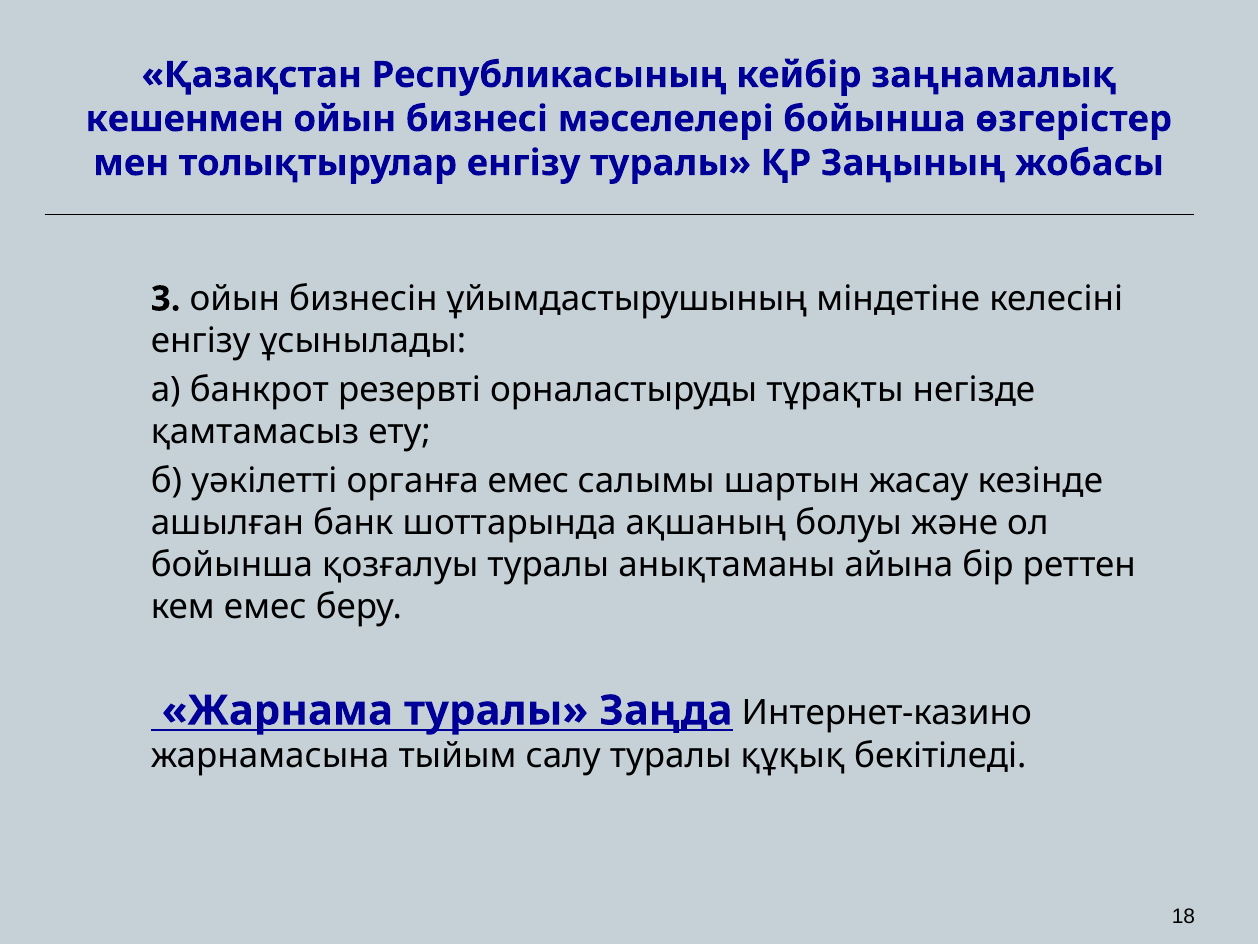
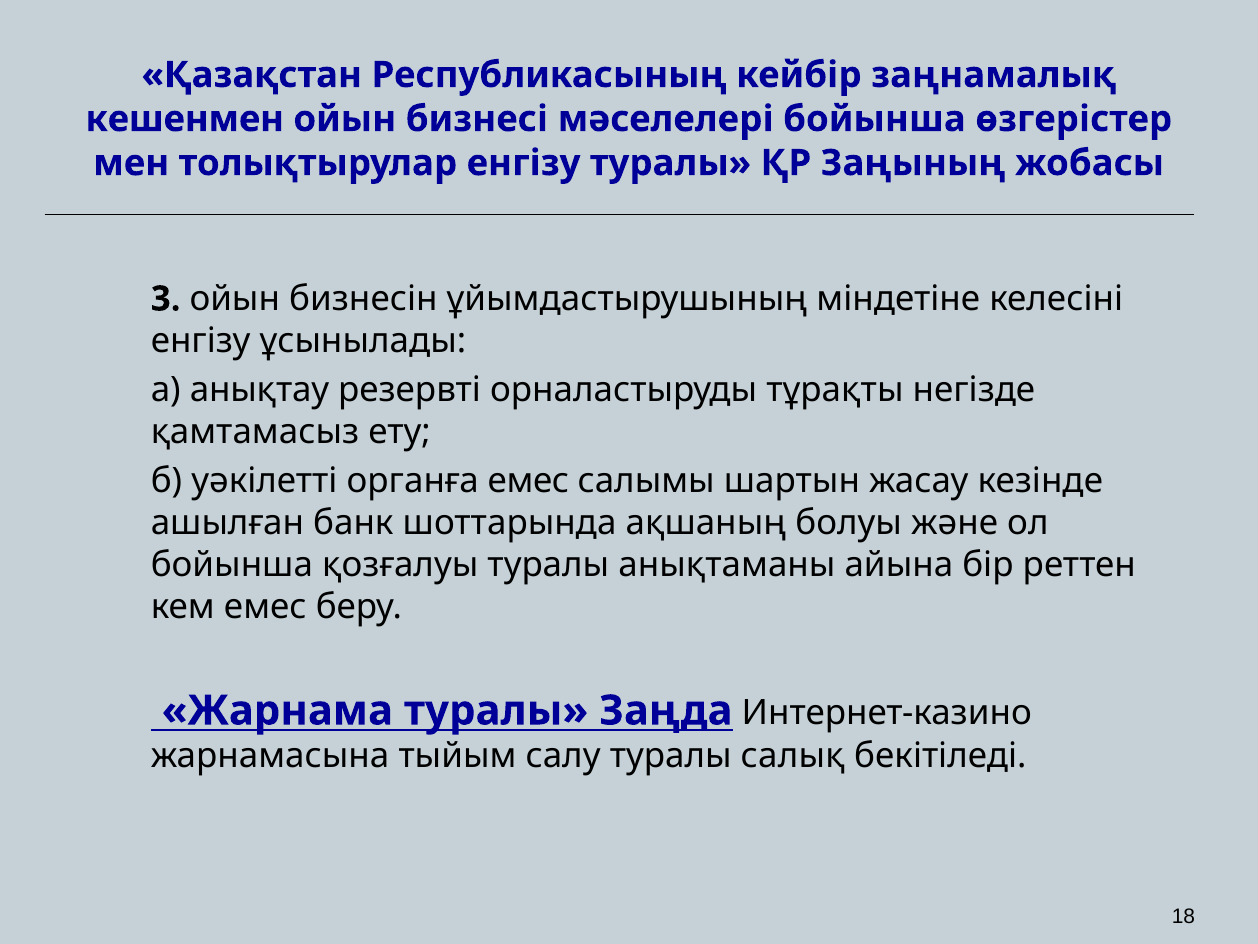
банкрот: банкрот -> анықтау (259, 390)
құқық: құқық -> салық (793, 756)
